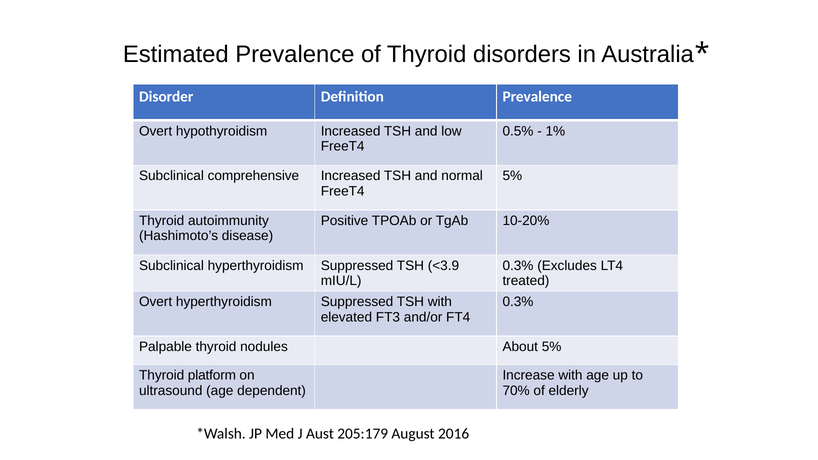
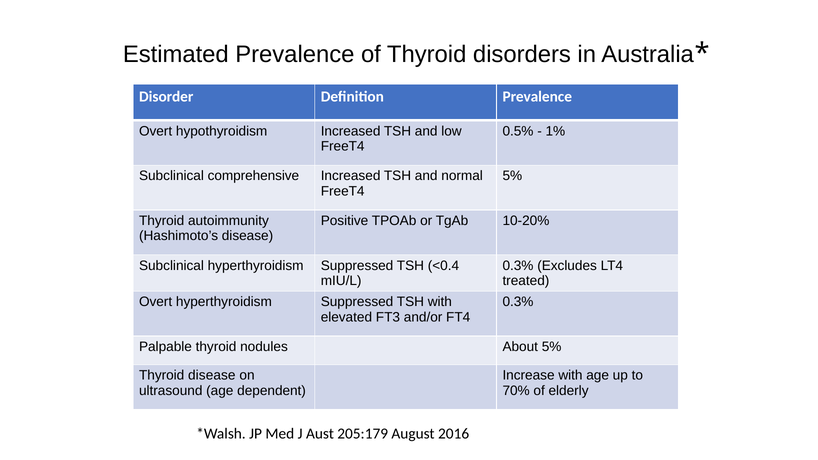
<3.9: <3.9 -> <0.4 (443, 266)
Thyroid platform: platform -> disease (212, 376)
